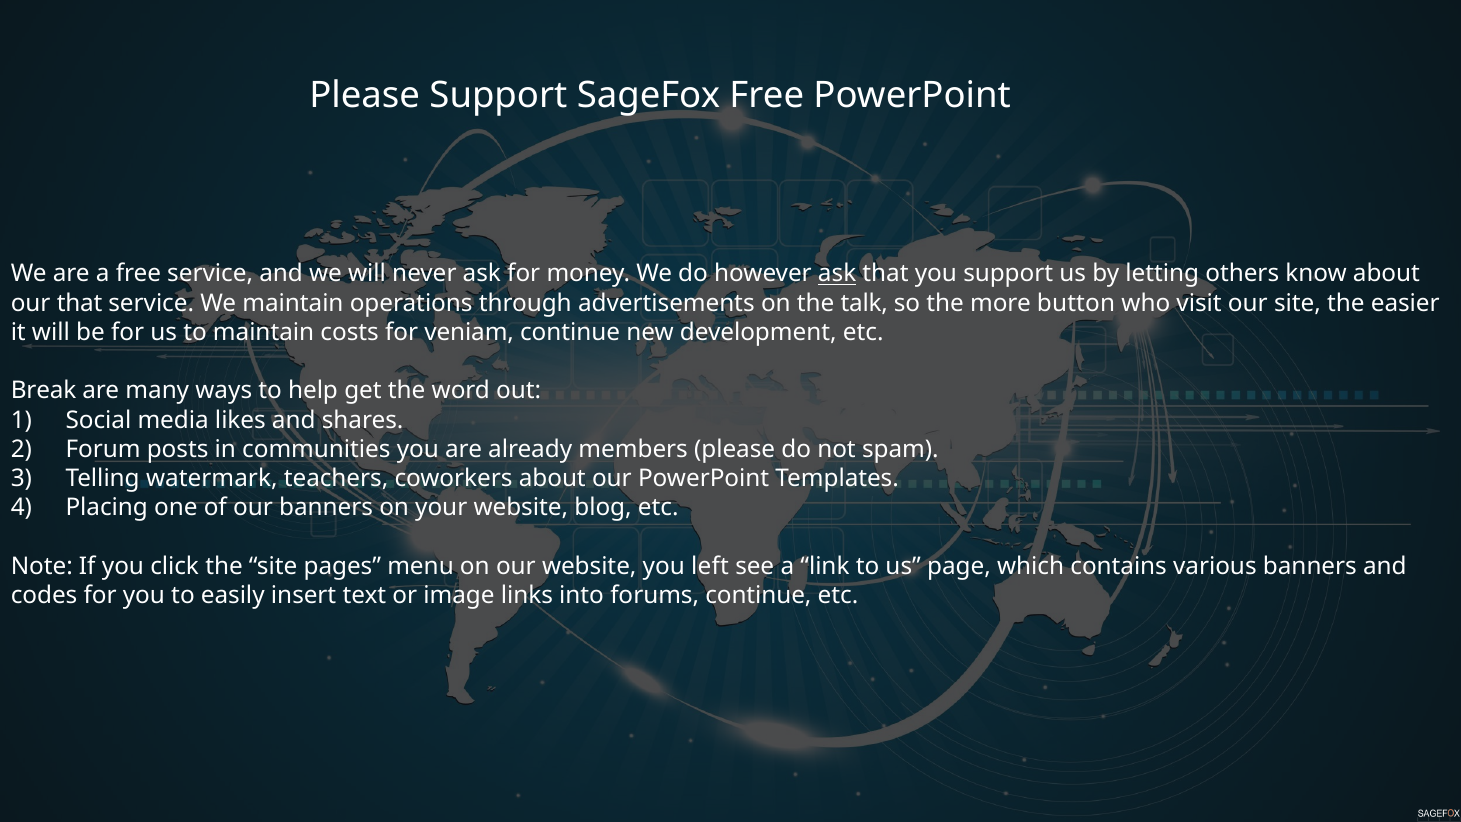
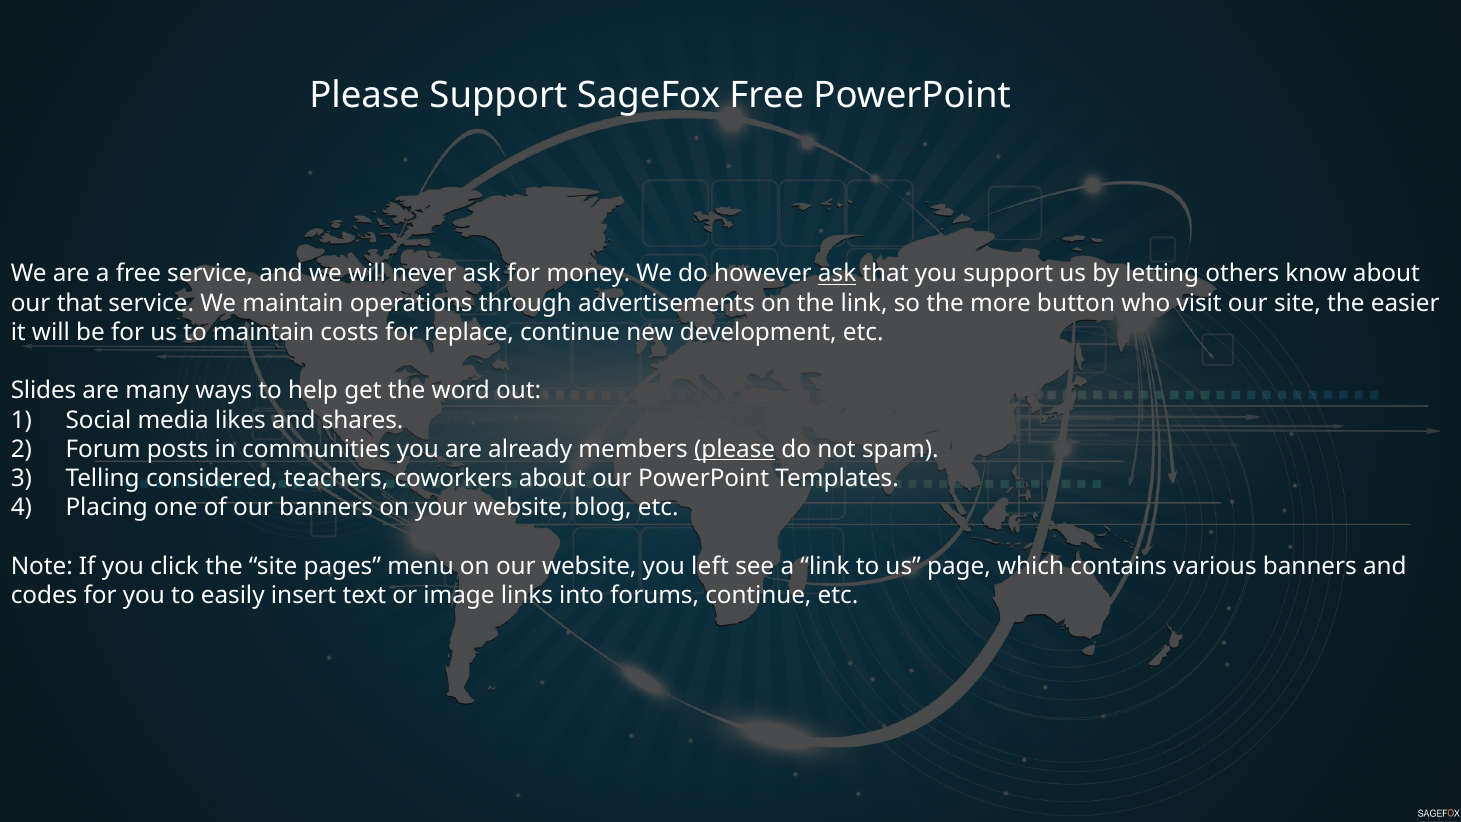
the talk: talk -> link (864, 303)
veniam: veniam -> replace (469, 332)
Break: Break -> Slides (44, 391)
please underline: none -> present (735, 449)
watermark: watermark -> considered (212, 478)
